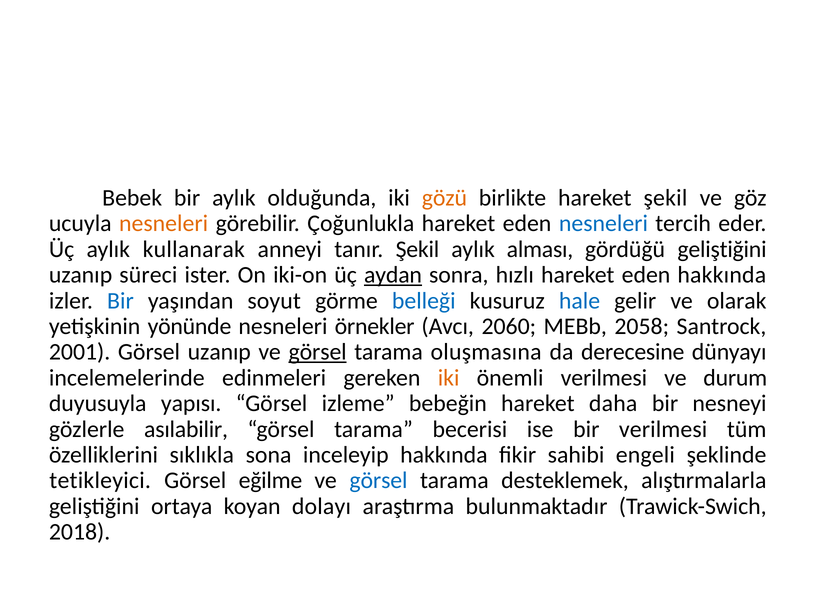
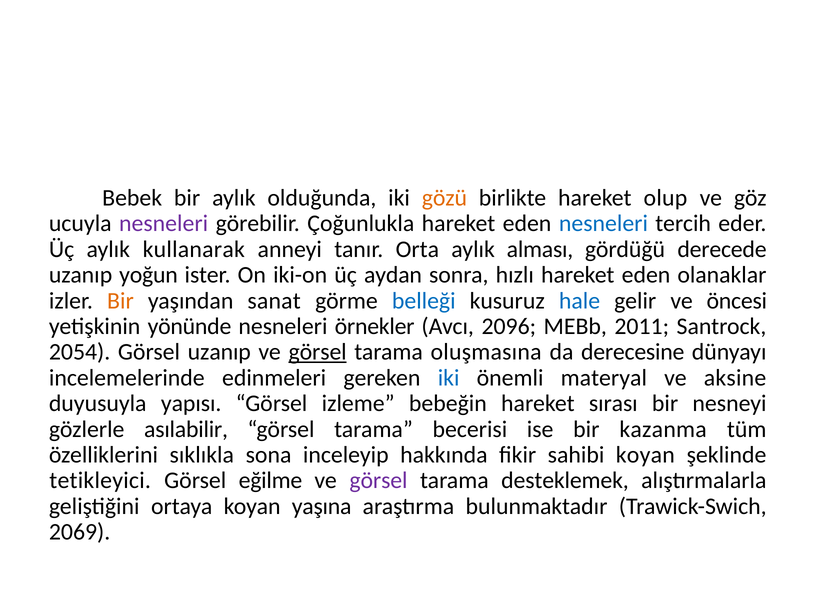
hareket şekil: şekil -> olup (665, 198)
nesneleri colour: orange -> purple (164, 224)
tanır Şekil: Şekil -> Orta (417, 249)
gördüğü geliştiğini: geliştiğini -> derecede (722, 249)
süreci: süreci -> yoğun (149, 275)
aydan underline: present -> none (393, 275)
eden hakkında: hakkında -> olanaklar (722, 275)
Bir colour: blue -> orange (120, 301)
soyut: soyut -> sanat (274, 301)
olarak: olarak -> öncesi (737, 301)
2060: 2060 -> 2096 (509, 326)
2058: 2058 -> 2011 (642, 326)
2001: 2001 -> 2054 (80, 352)
iki colour: orange -> blue (449, 378)
önemli verilmesi: verilmesi -> materyal (604, 378)
durum: durum -> aksine (735, 378)
daha: daha -> sırası (613, 404)
bir verilmesi: verilmesi -> kazanma (663, 429)
sahibi engeli: engeli -> koyan (645, 455)
görsel colour: blue -> purple (378, 481)
dolayı: dolayı -> yaşına (322, 506)
2018: 2018 -> 2069 (80, 532)
